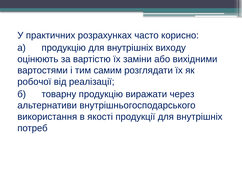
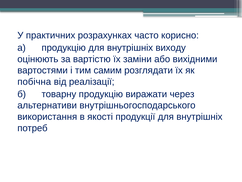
робочої: робочої -> побічна (34, 82)
